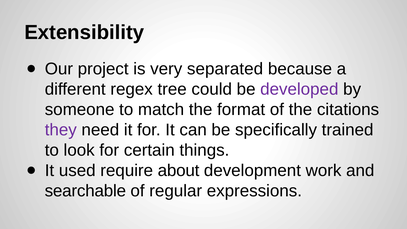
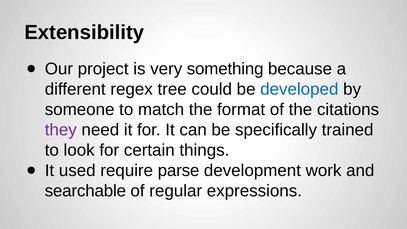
separated: separated -> something (225, 69)
developed colour: purple -> blue (299, 89)
about: about -> parse (179, 171)
